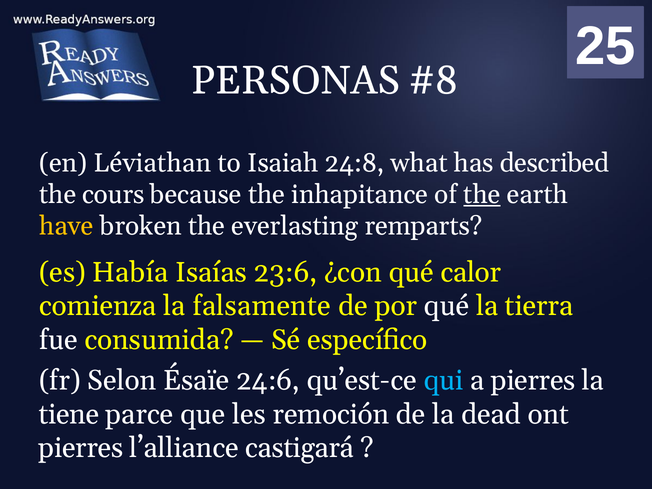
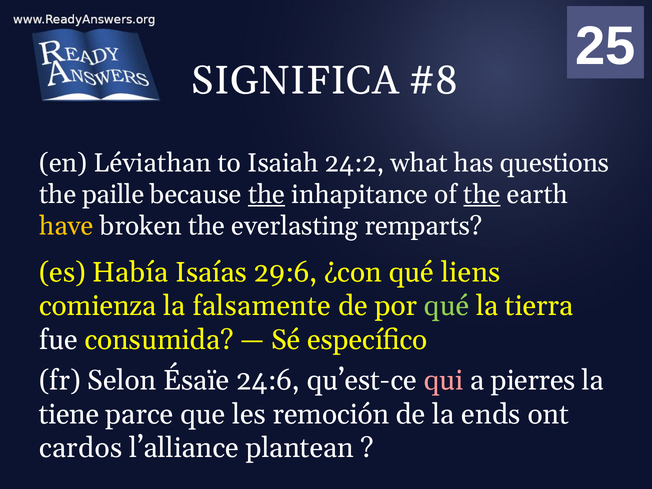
PERSONAS: PERSONAS -> SIGNIFICA (295, 80)
24:8: 24:8 -> 24:2 (354, 163)
described: described -> questions (555, 163)
cours: cours -> paille (113, 195)
the underline: none -> present (267, 195)
23:6: 23:6 -> 29:6 (286, 272)
calor: calor -> liens (471, 272)
qué colour: white -> light green (447, 306)
qui colour: light blue -> pink (444, 381)
dead: dead -> ends (491, 414)
pierres: pierres -> cardos (81, 448)
castigará: castigará -> plantean (300, 448)
